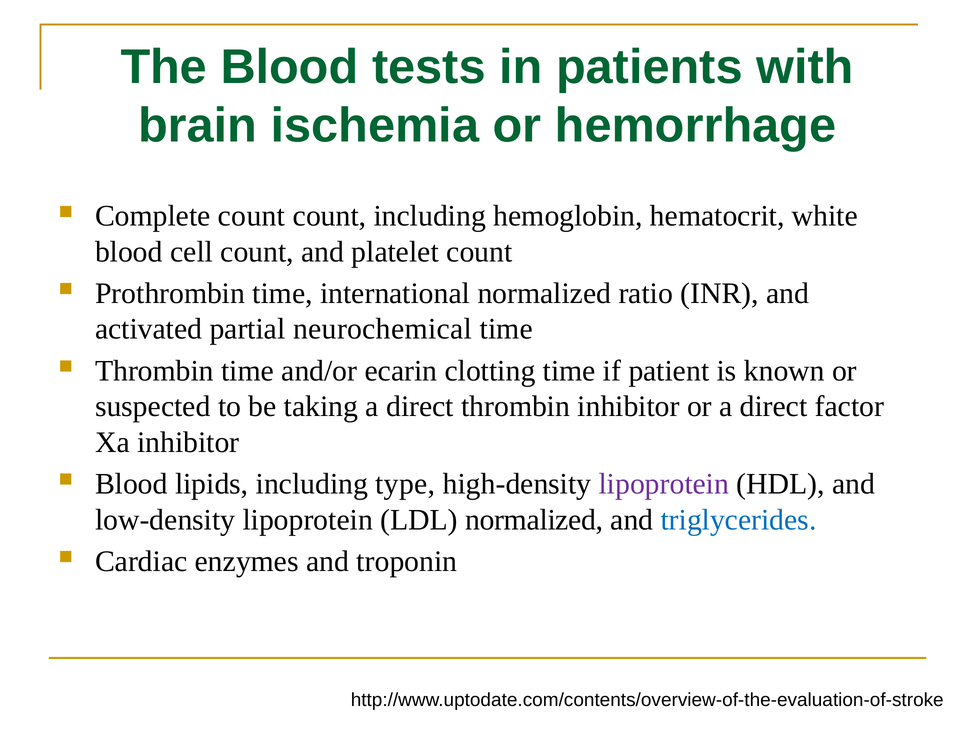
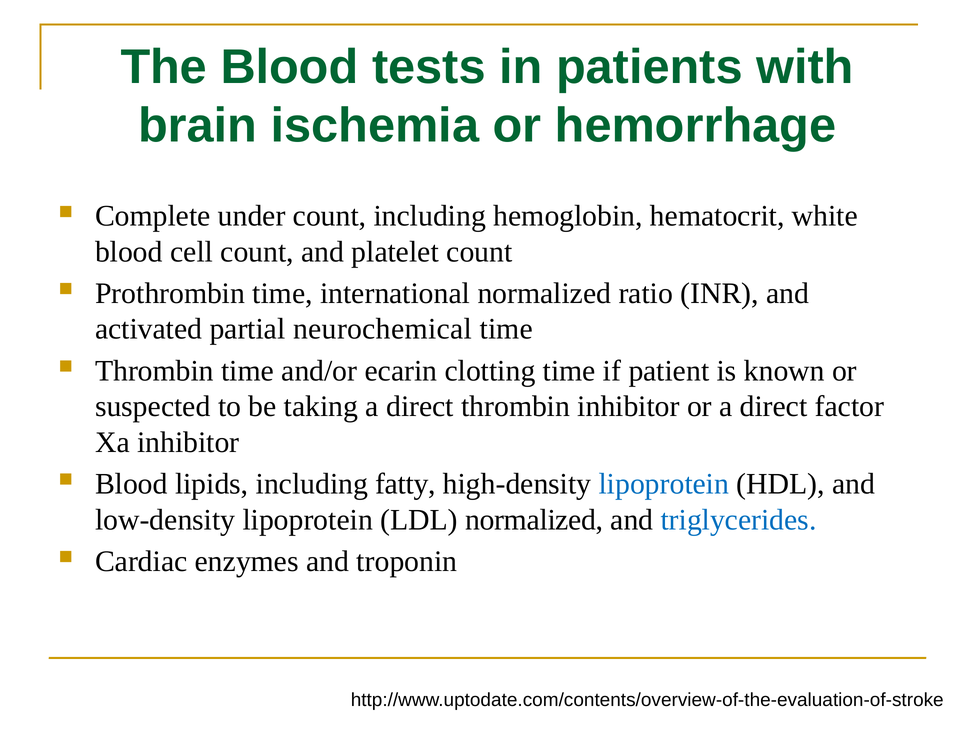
Complete count: count -> under (252, 216)
type: type -> fatty (406, 484)
lipoprotein colour: purple -> blue (664, 484)
